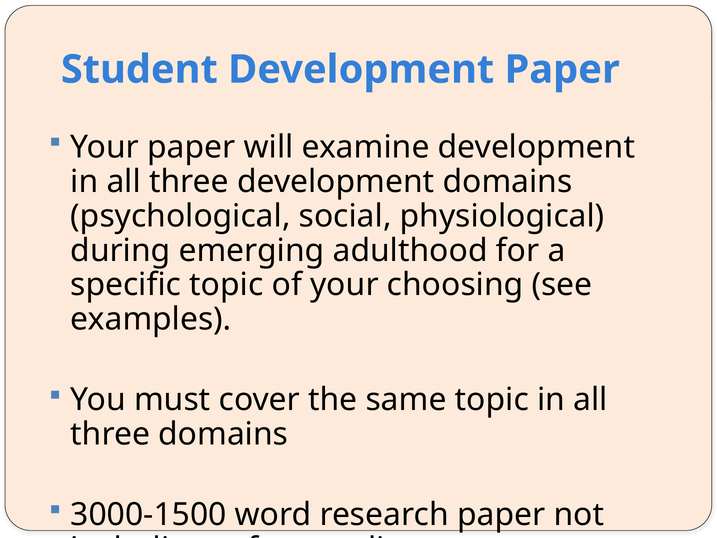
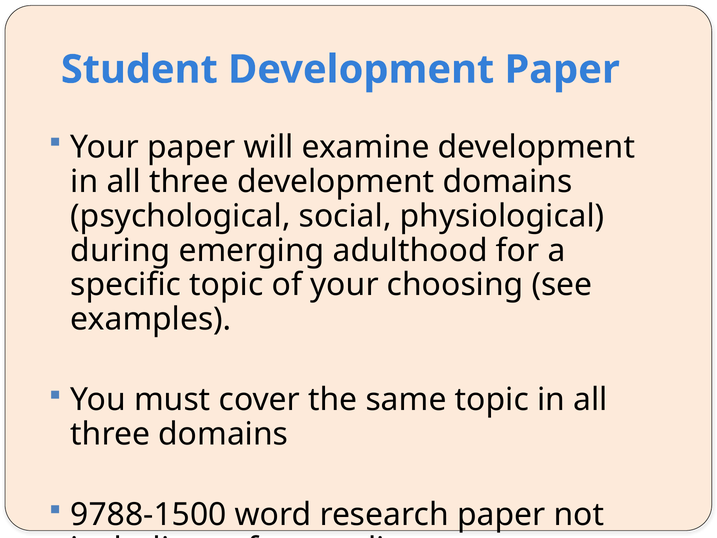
3000-1500: 3000-1500 -> 9788-1500 (148, 515)
